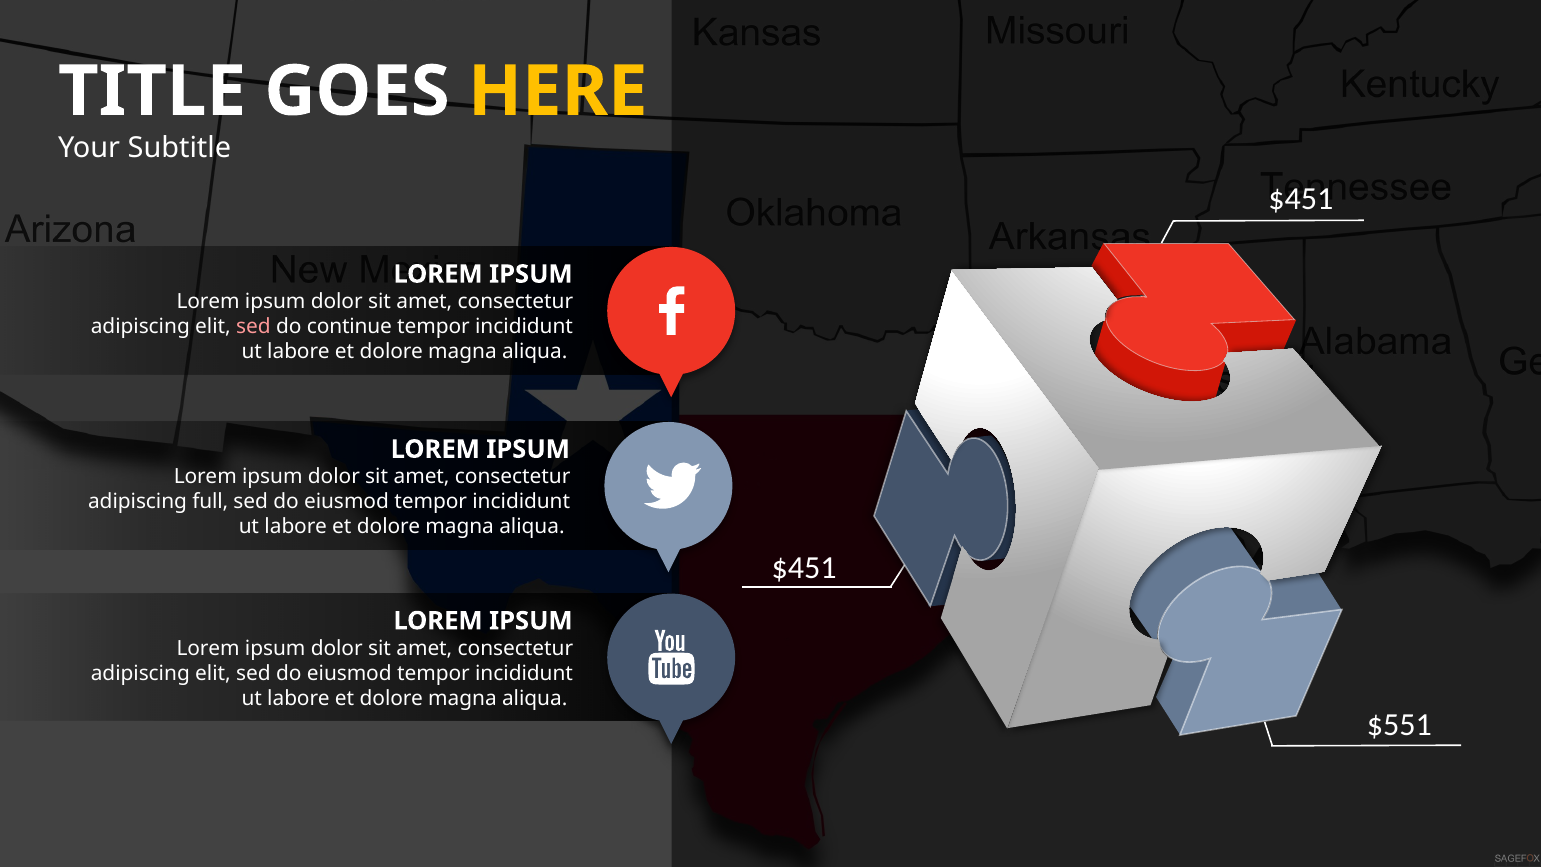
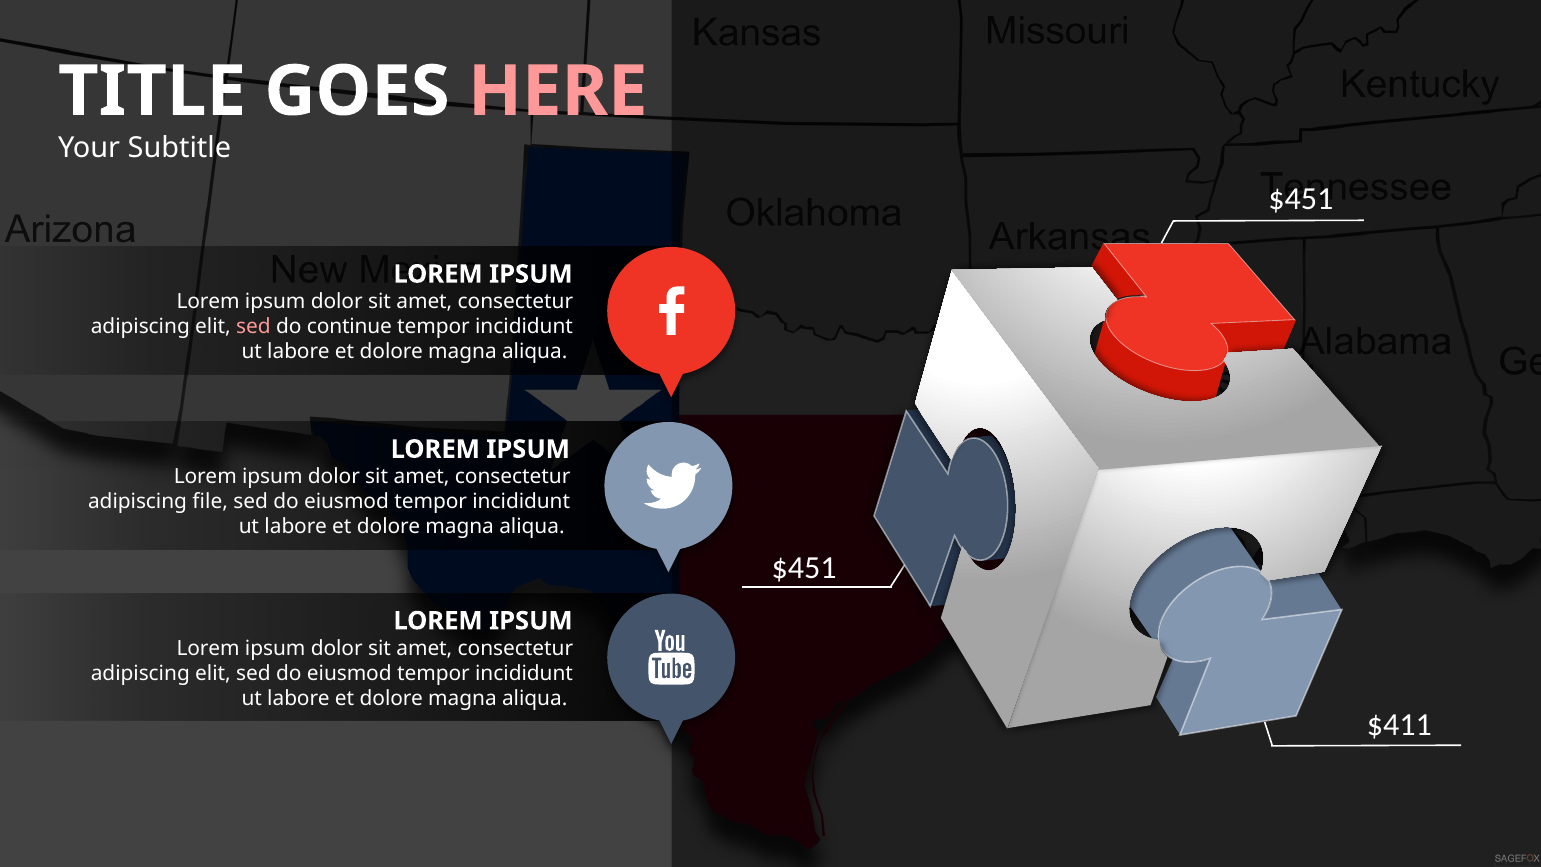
HERE colour: yellow -> pink (558, 91)
full: full -> file (210, 502)
$551: $551 -> $411 (1399, 725)
